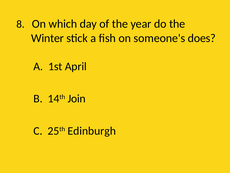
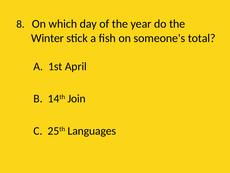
does: does -> total (202, 38)
Edinburgh: Edinburgh -> Languages (92, 131)
